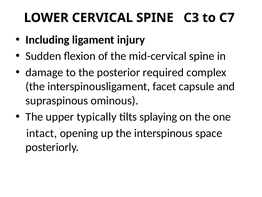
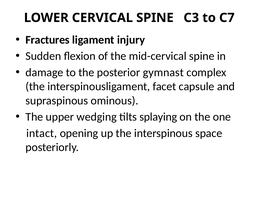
Including: Including -> Fractures (48, 40)
required: required -> gymnast (163, 72)
typically: typically -> wedging (97, 117)
